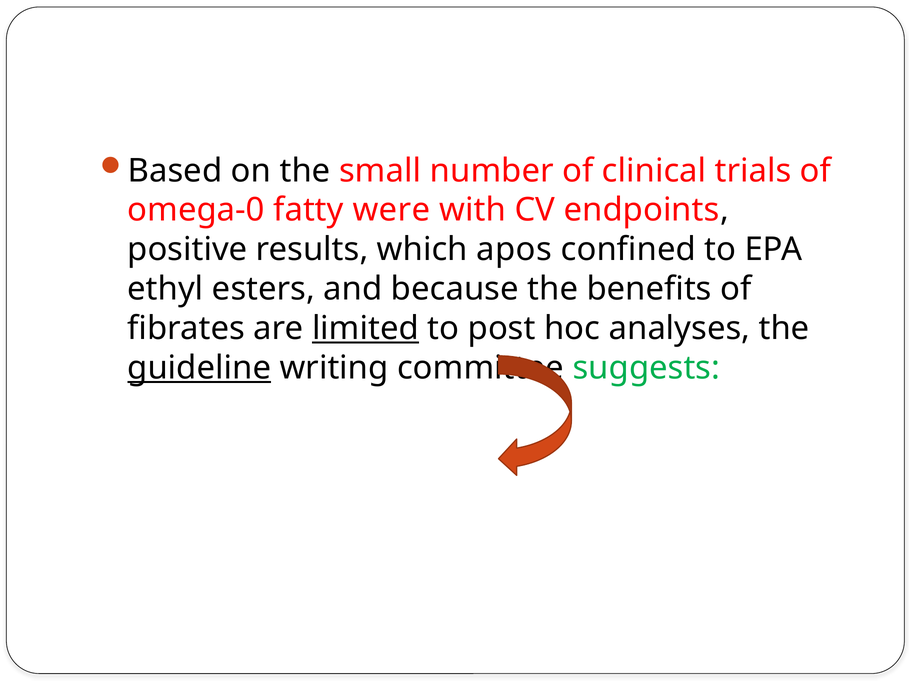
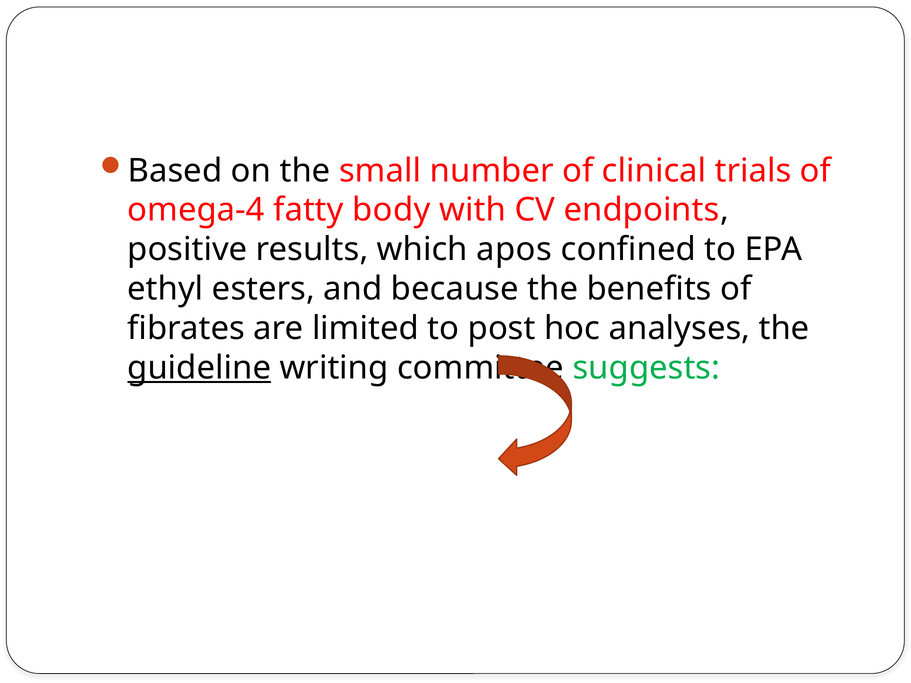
omega-0: omega-0 -> omega-4 (196, 210)
were: were -> body (391, 210)
limited underline: present -> none (365, 329)
